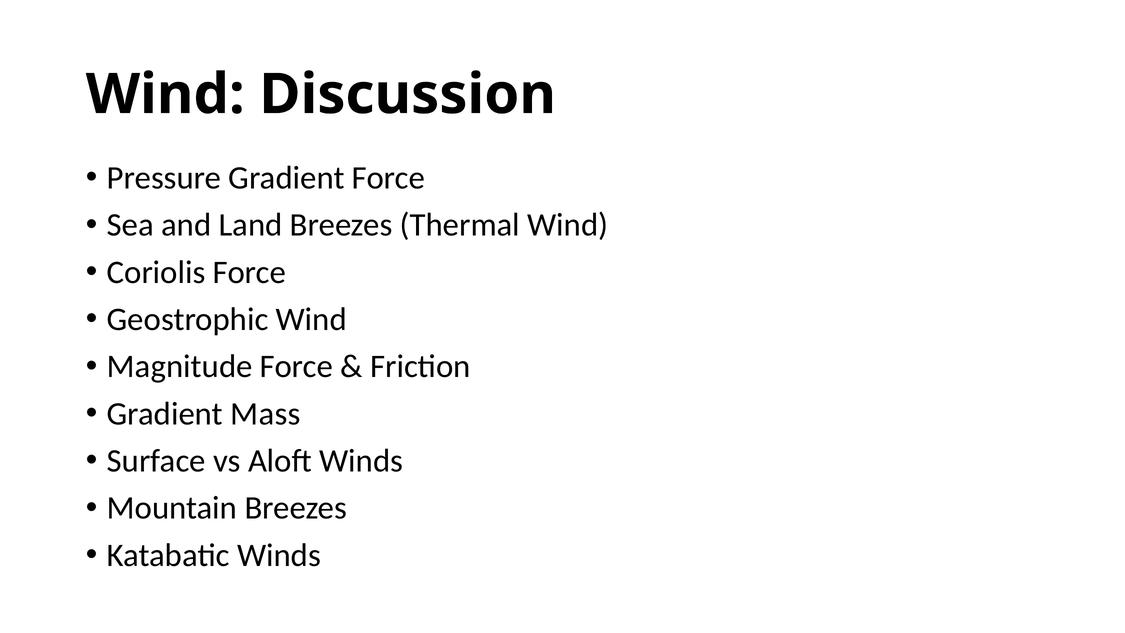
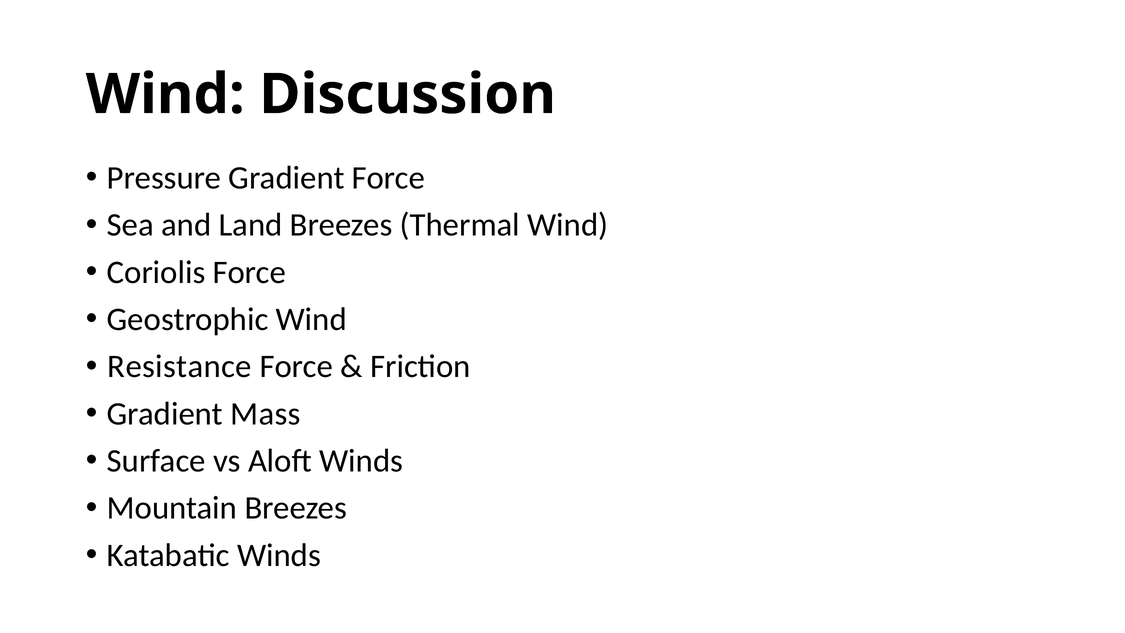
Magnitude: Magnitude -> Resistance (180, 366)
